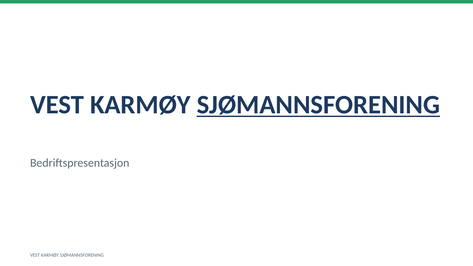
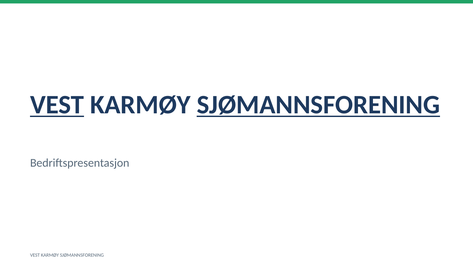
VEST underline: none -> present (57, 105)
